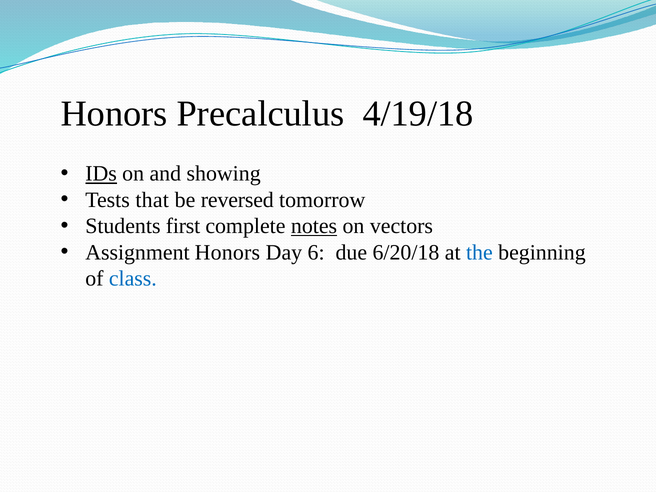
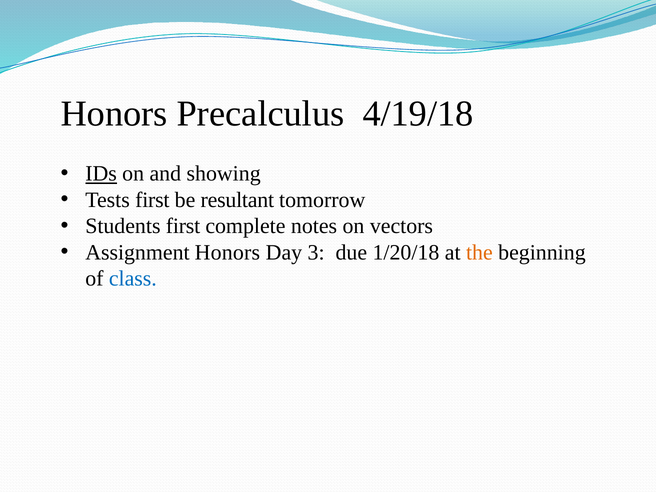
Tests that: that -> first (152, 200)
reversed: reversed -> resultant (237, 200)
notes underline: present -> none (314, 226)
6: 6 -> 3 (316, 252)
6/20/18: 6/20/18 -> 1/20/18 (406, 252)
the colour: blue -> orange (479, 252)
